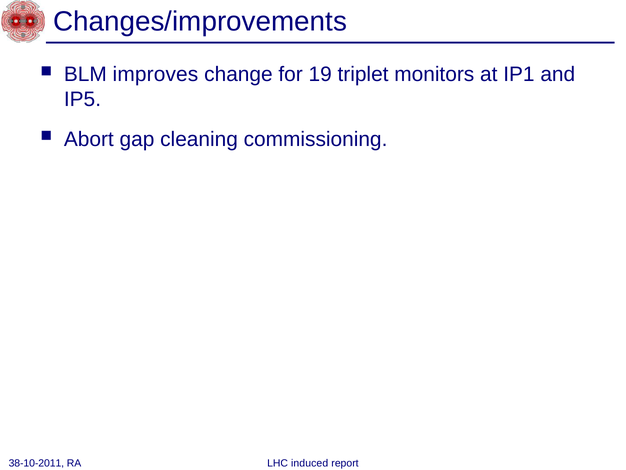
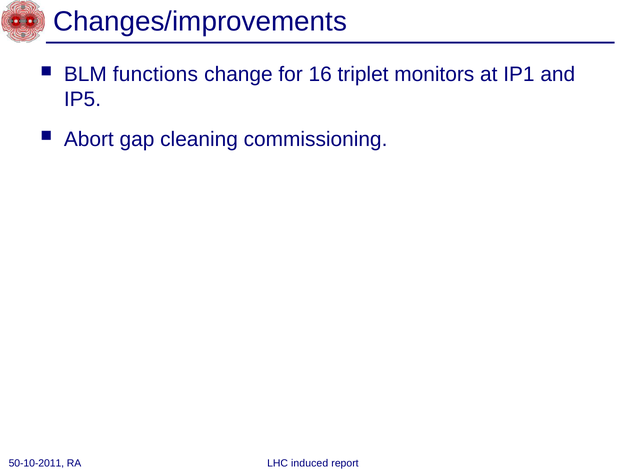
improves: improves -> functions (155, 74)
19: 19 -> 16 (320, 74)
38-10-2011: 38-10-2011 -> 50-10-2011 (36, 463)
